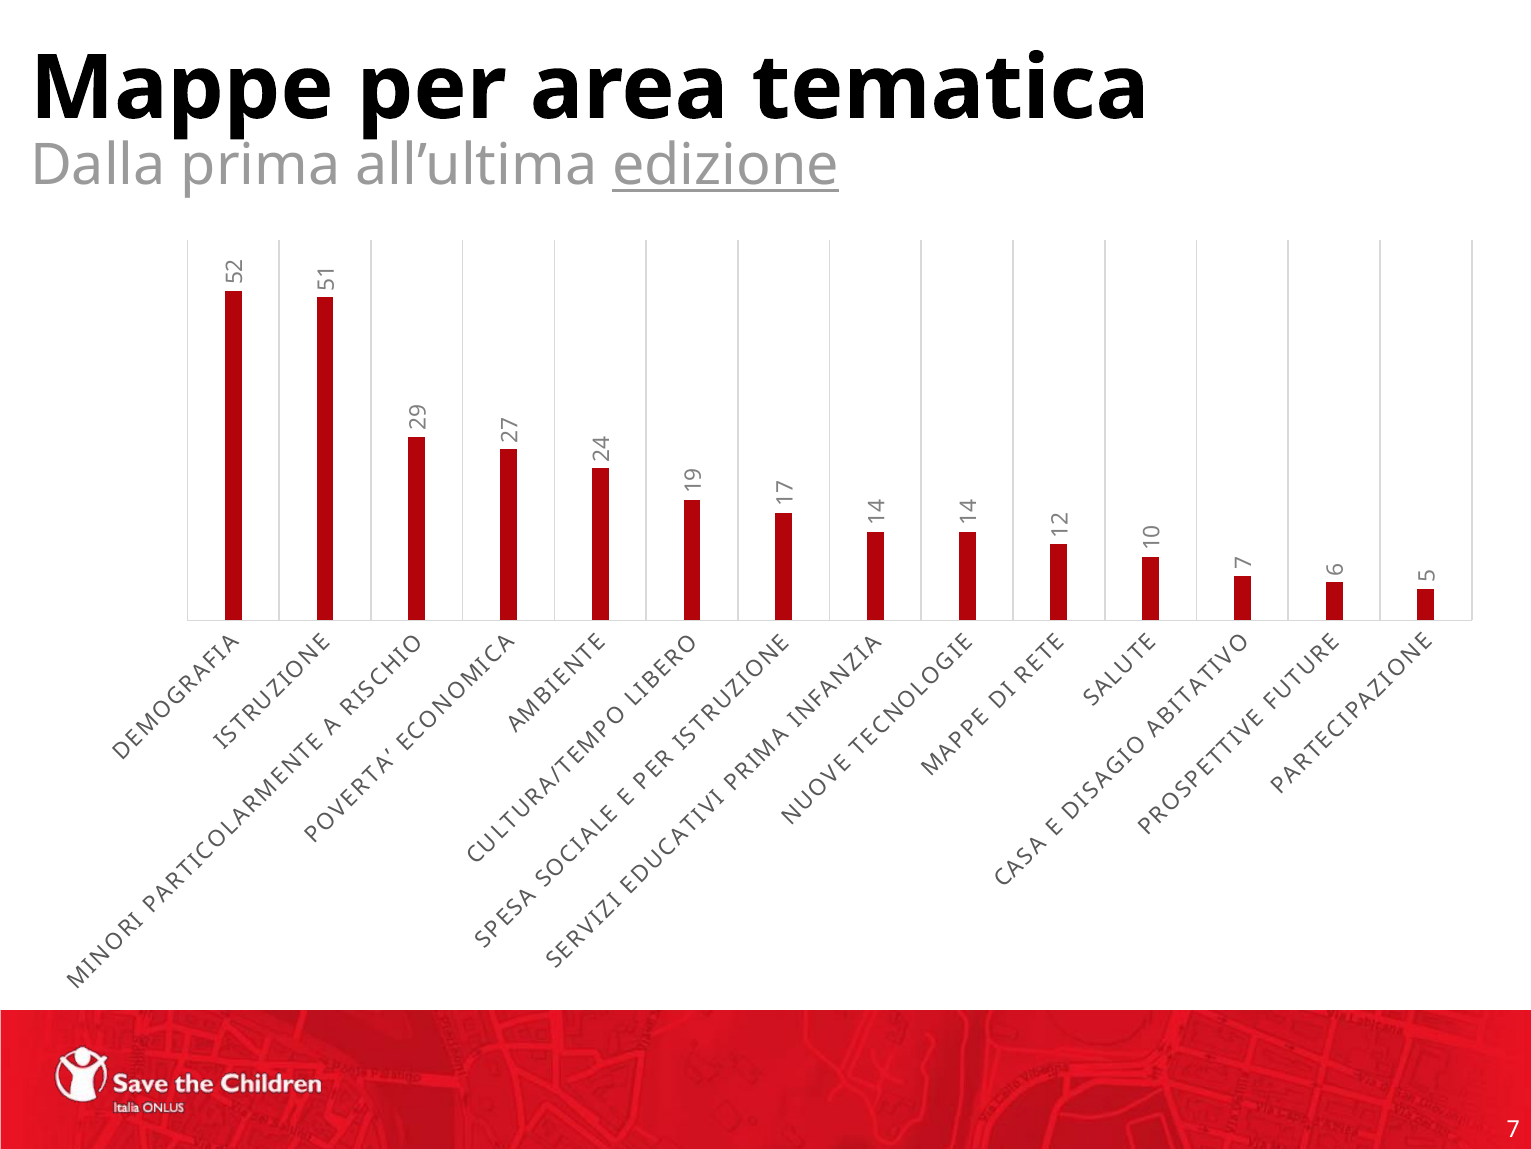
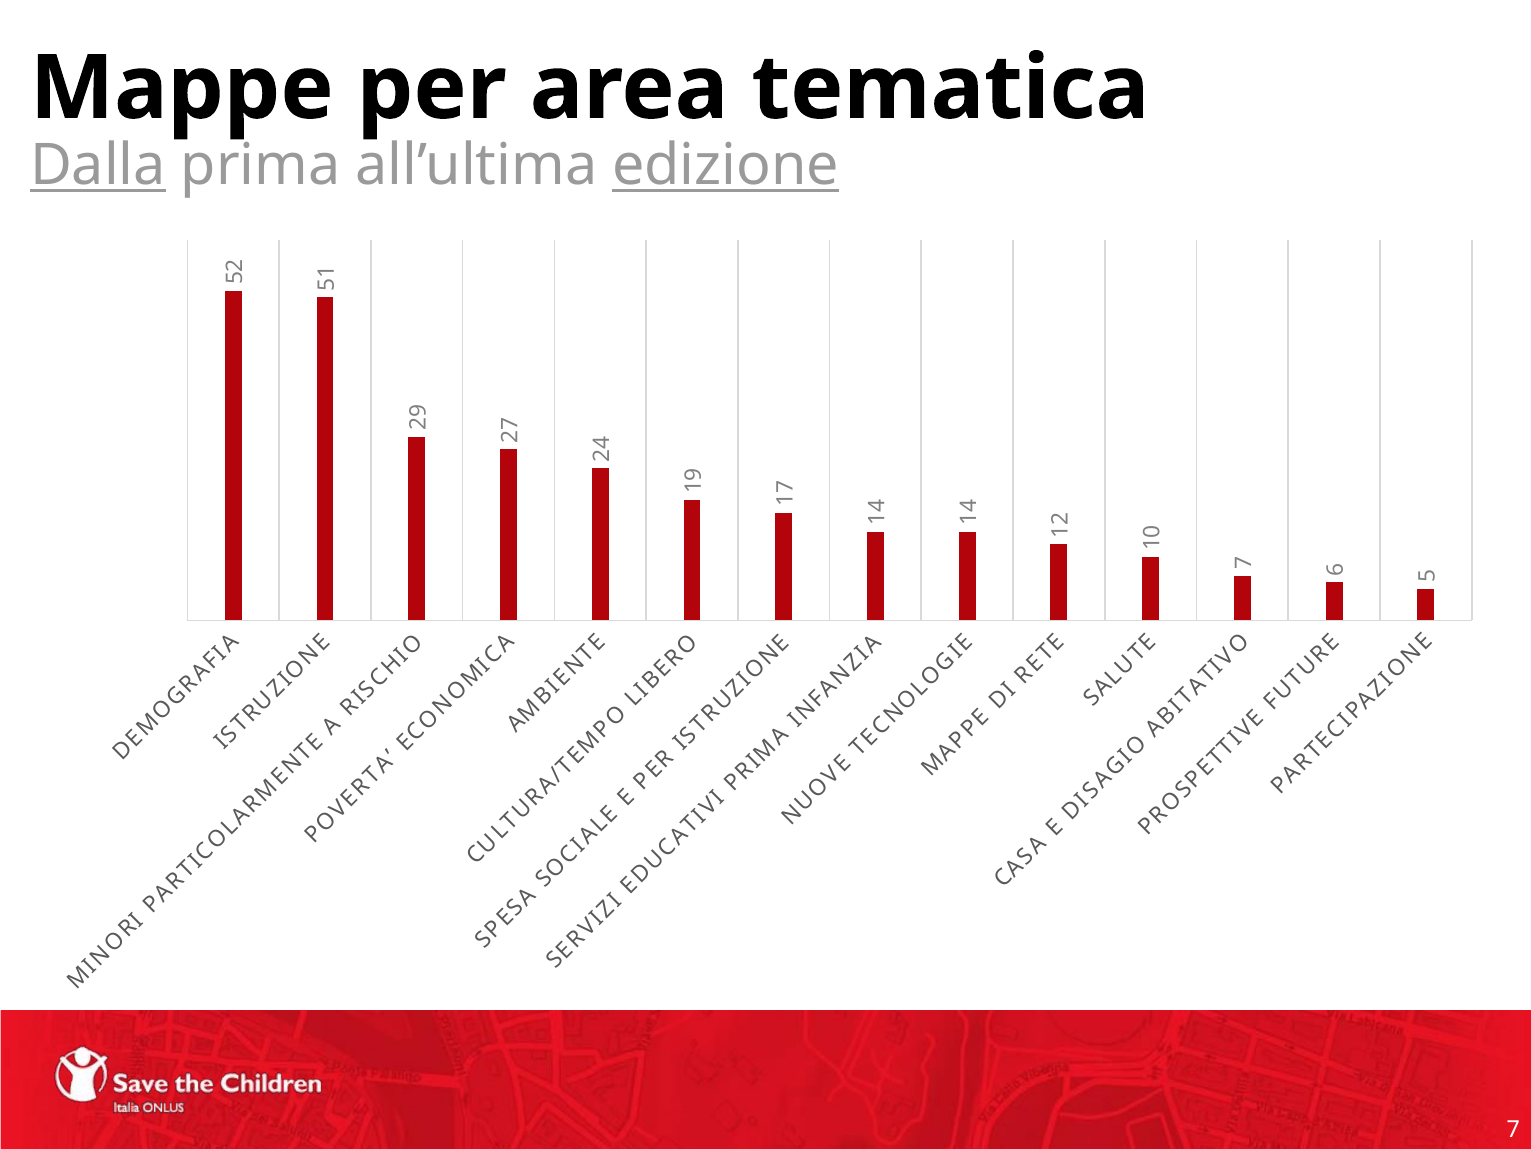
Dalla underline: none -> present (98, 165)
